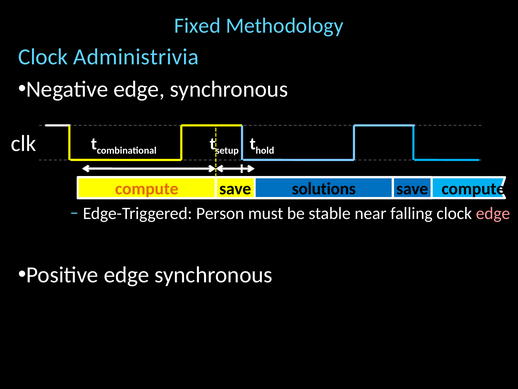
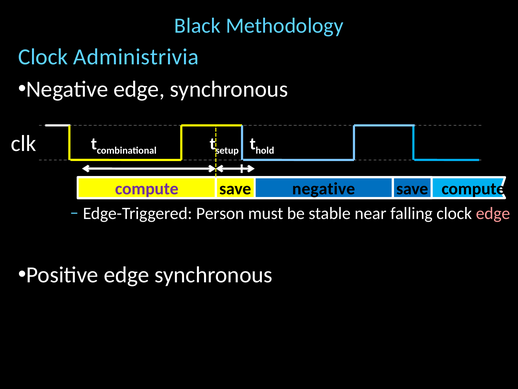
Fixed: Fixed -> Black (197, 26)
compute colour: orange -> purple (147, 189)
solutions: solutions -> negative (324, 189)
